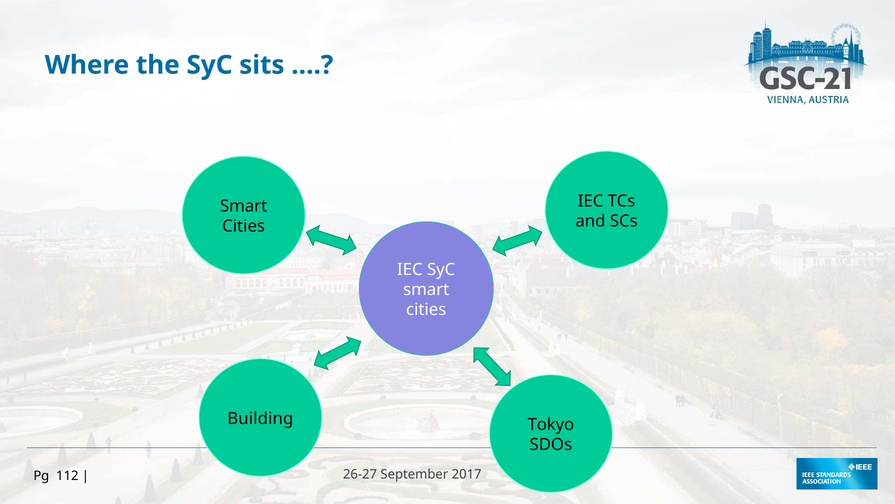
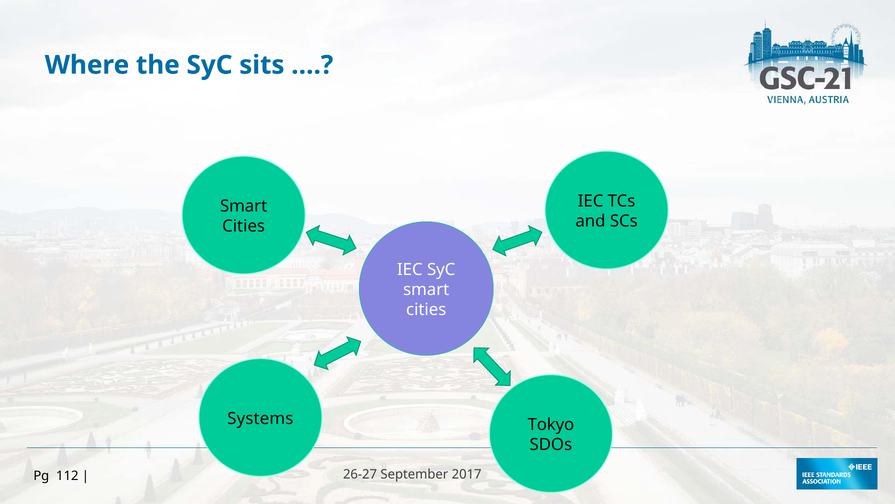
Building: Building -> Systems (260, 418)
